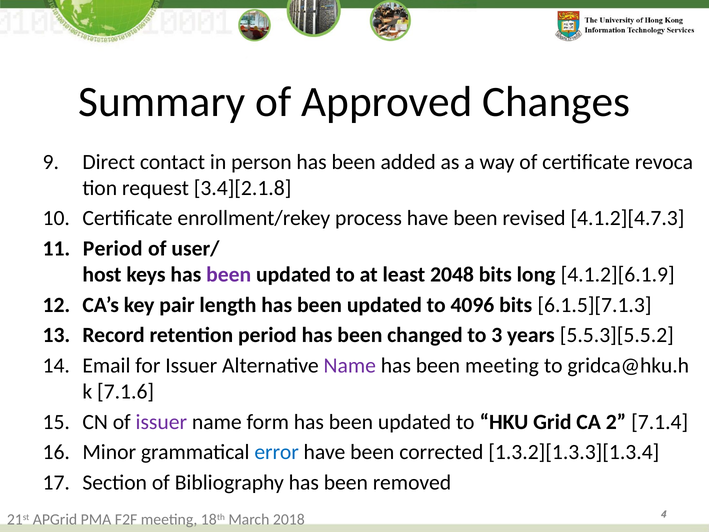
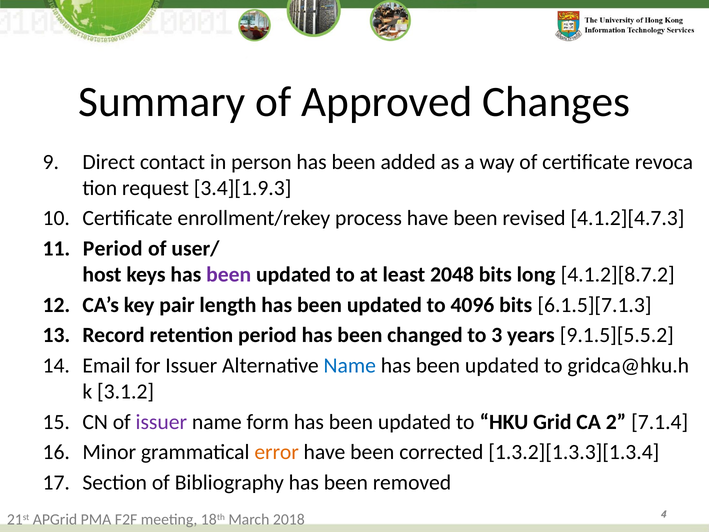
3.4][2.1.8: 3.4][2.1.8 -> 3.4][1.9.3 (243, 188)
4.1.2][6.1.9: 4.1.2][6.1.9 -> 4.1.2][8.7.2 (618, 275)
5.5.3][5.5.2: 5.5.3][5.5.2 -> 9.1.5][5.5.2 (617, 335)
Name colour: purple -> blue (350, 365)
meeting: meeting -> updated (502, 365)
7.1.6: 7.1.6 -> 3.1.2 (126, 391)
error colour: blue -> orange (277, 452)
